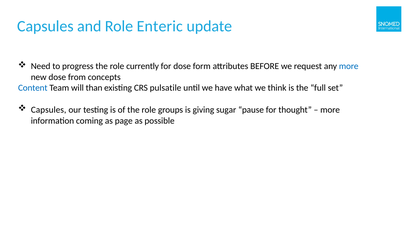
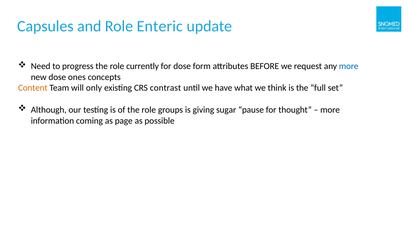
from: from -> ones (77, 77)
Content colour: blue -> orange (33, 88)
than: than -> only (94, 88)
pulsatile: pulsatile -> contrast (166, 88)
Capsules: Capsules -> Although (49, 110)
